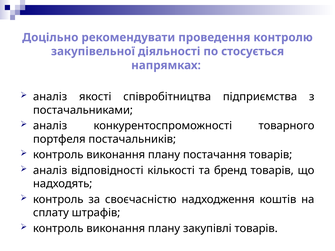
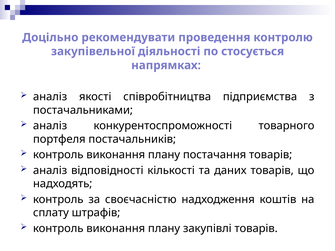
бренд: бренд -> даних (230, 171)
